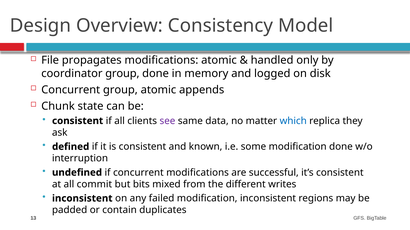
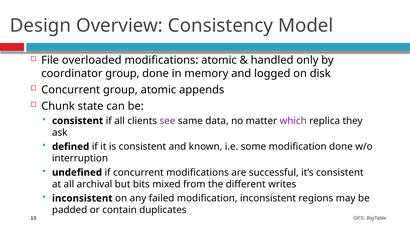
propagates: propagates -> overloaded (92, 60)
which colour: blue -> purple (293, 121)
commit: commit -> archival (94, 185)
